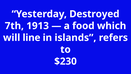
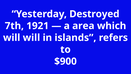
1913: 1913 -> 1921 (38, 26)
food: food -> area (83, 26)
will line: line -> will (31, 38)
$230: $230 -> $900 (66, 61)
